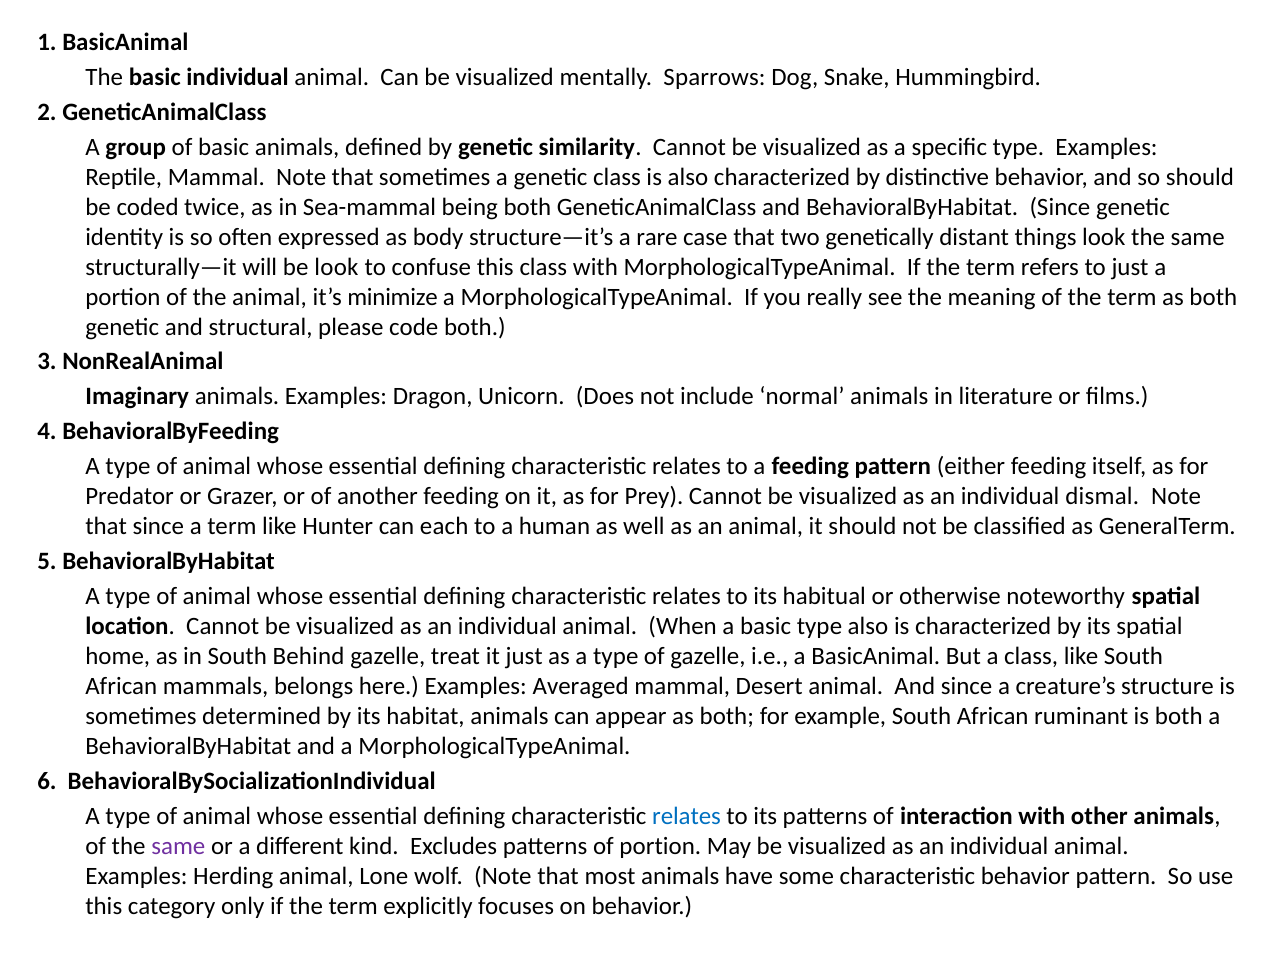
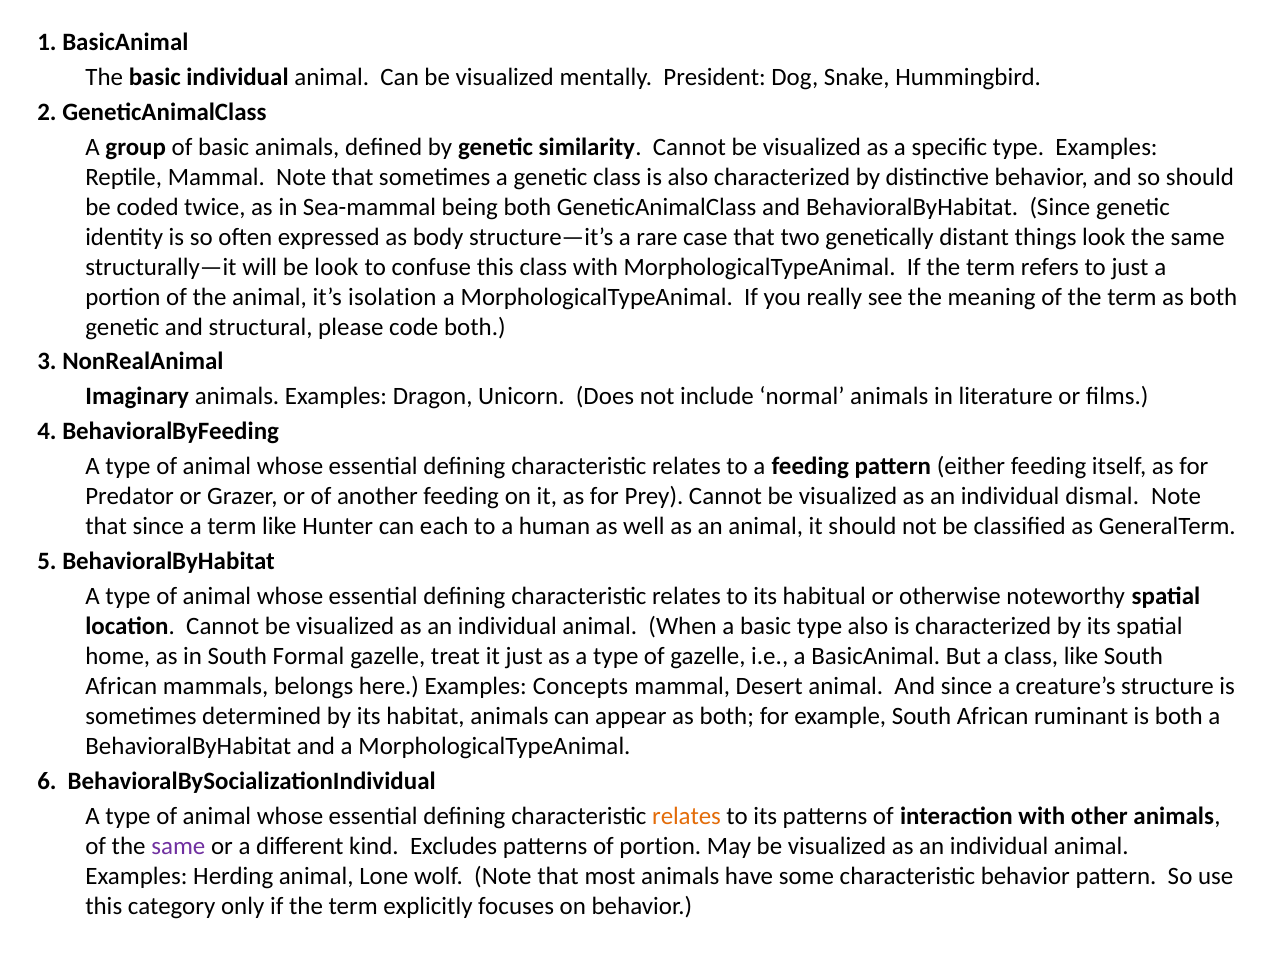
Sparrows: Sparrows -> President (715, 77)
minimize: minimize -> isolation (392, 297)
Behind: Behind -> Formal (309, 656)
Averaged: Averaged -> Concepts (581, 686)
relates colour: blue -> orange (687, 816)
